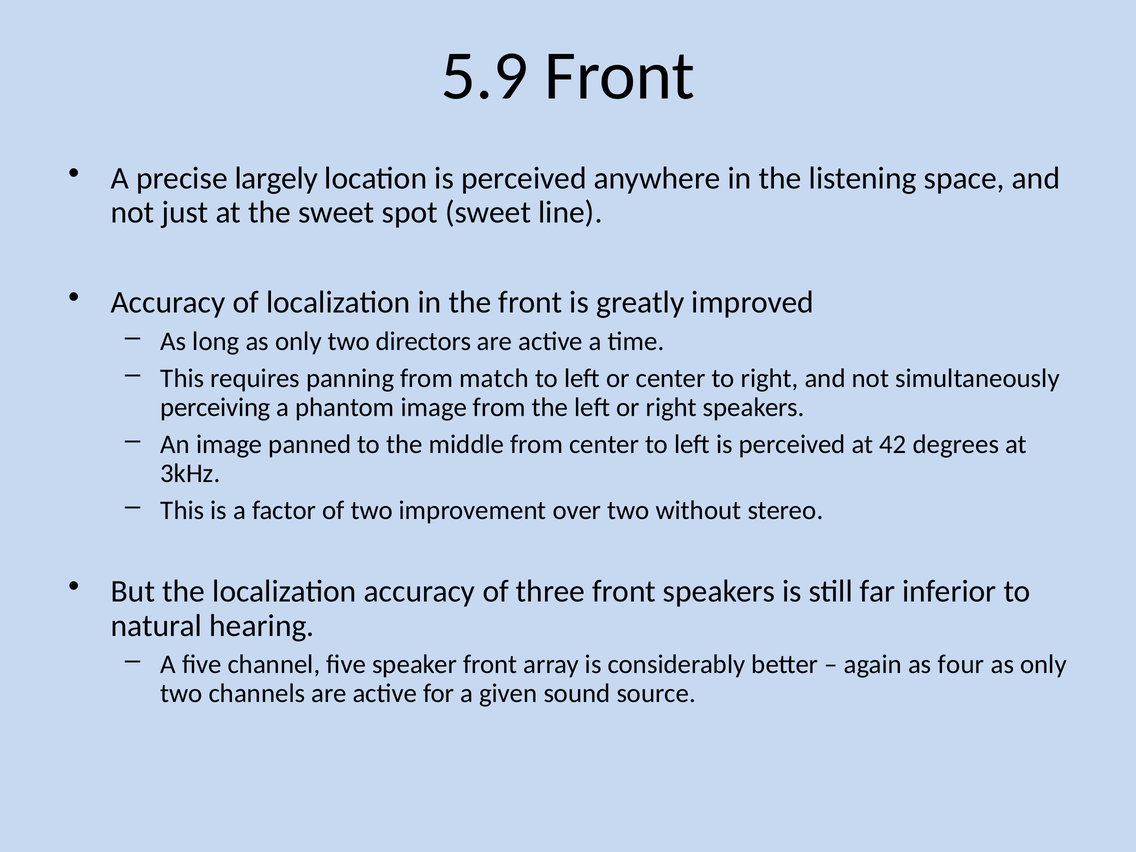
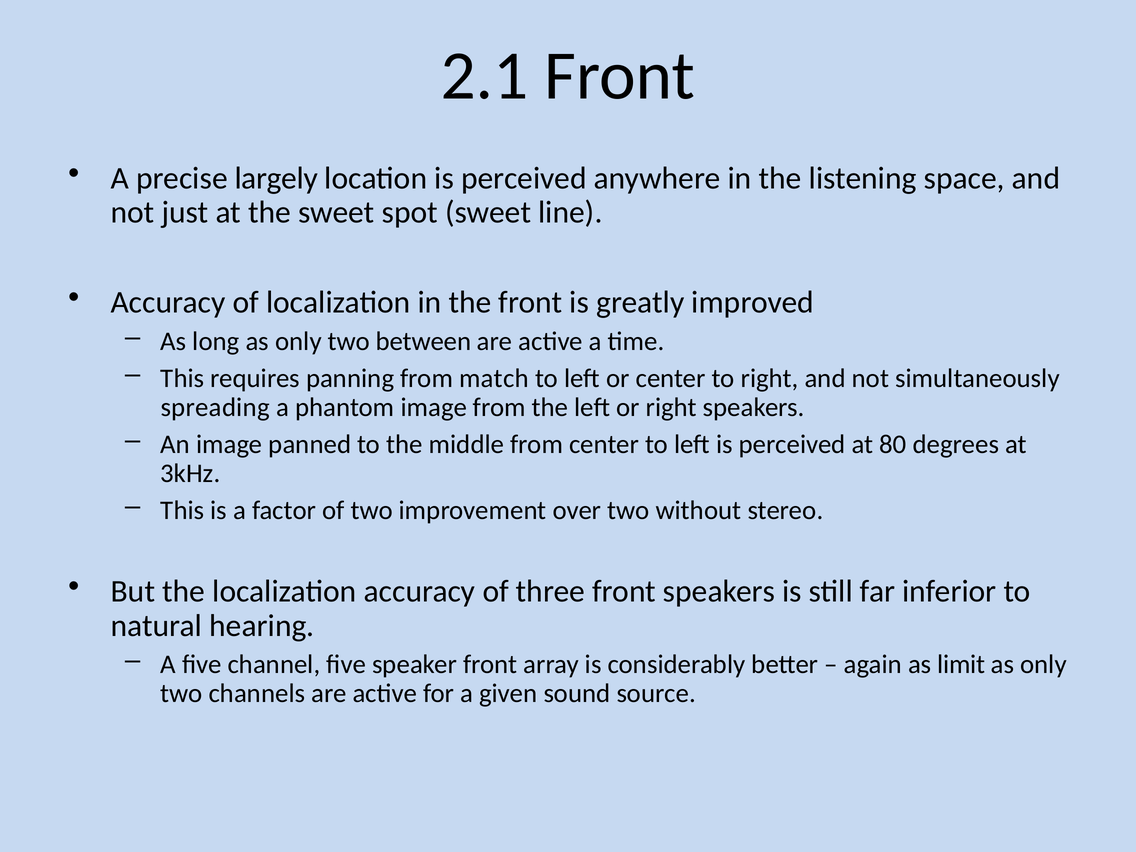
5.9: 5.9 -> 2.1 (485, 76)
directors: directors -> between (424, 341)
perceiving: perceiving -> spreading (215, 407)
42: 42 -> 80 (893, 444)
four: four -> limit (961, 665)
